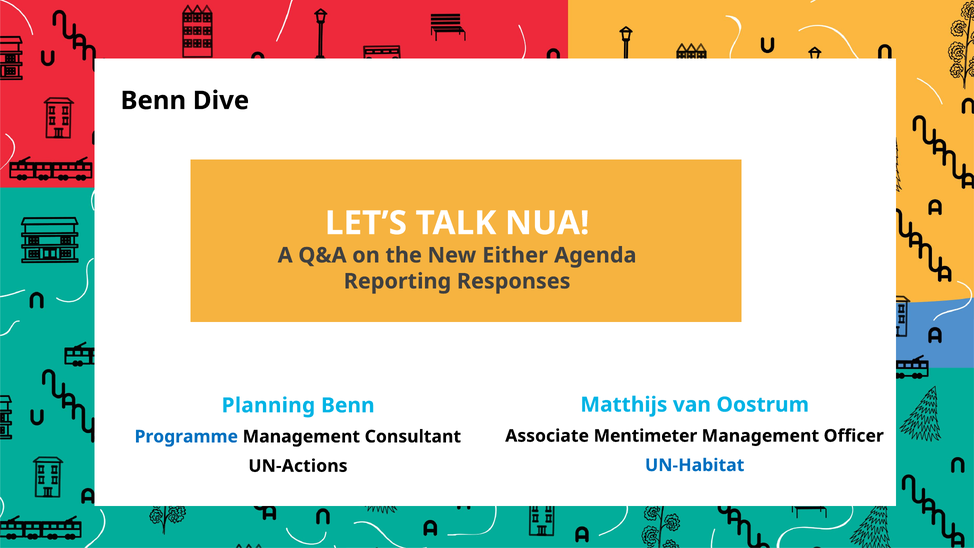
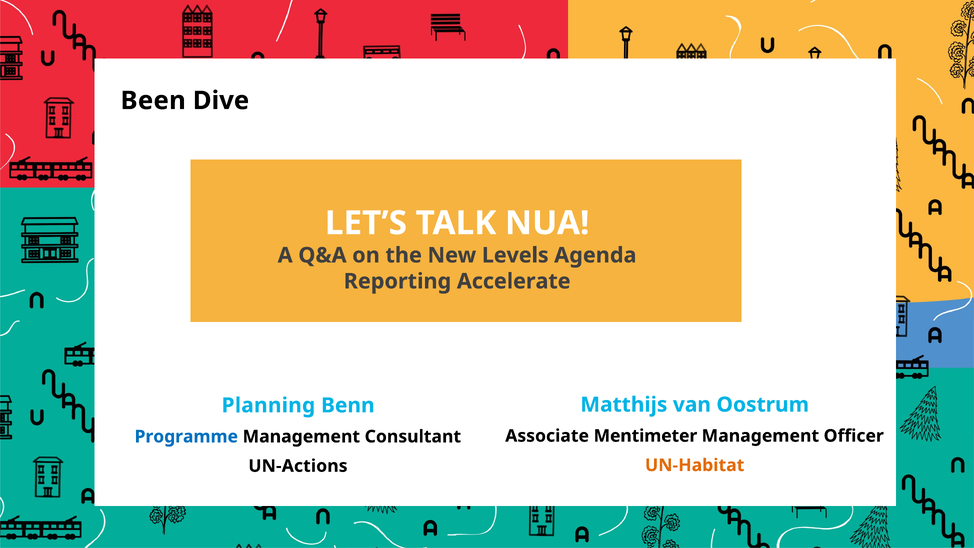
Benn: Benn -> Been (153, 101)
Either: Either -> Levels (515, 255)
Responses: Responses -> Accelerate (514, 281)
UN-Habitat colour: blue -> orange (695, 465)
